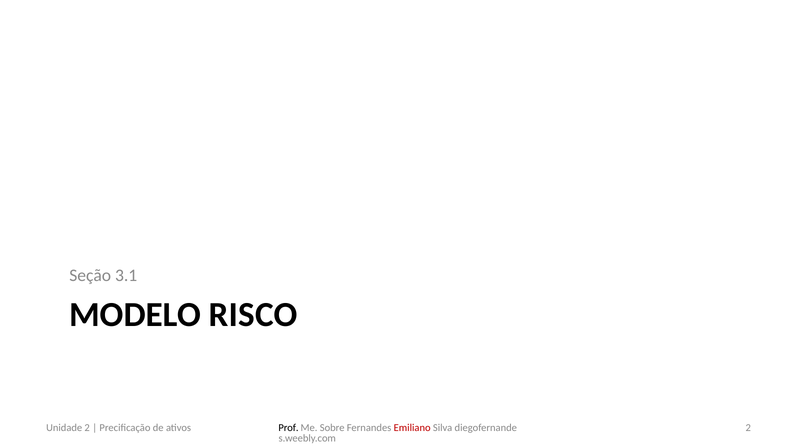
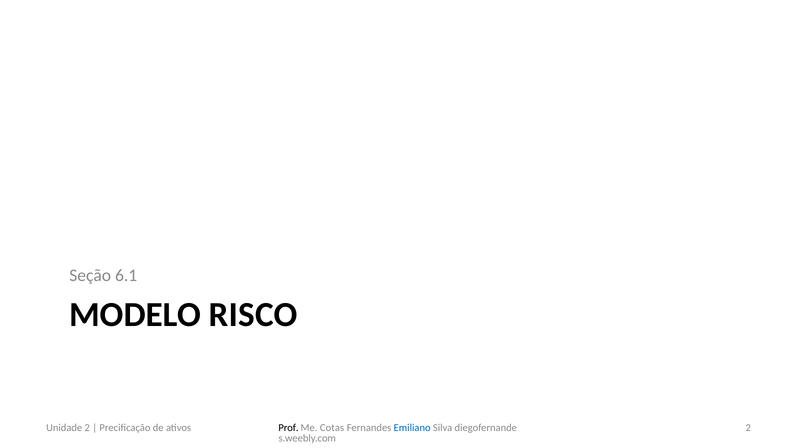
3.1: 3.1 -> 6.1 (126, 276)
Sobre: Sobre -> Cotas (332, 428)
Emiliano colour: red -> blue (412, 428)
